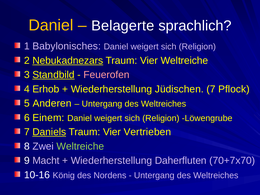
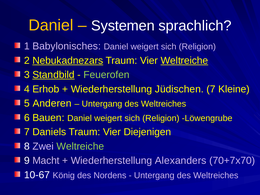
Belagerte: Belagerte -> Systemen (123, 26)
Weltreiche underline: none -> present (184, 60)
Feuerofen colour: pink -> light green (106, 75)
Pflock: Pflock -> Kleine (234, 89)
Einem: Einem -> Bauen (48, 118)
Daniels underline: present -> none (49, 132)
Vertrieben: Vertrieben -> Diejenigen (147, 132)
Daherfluten: Daherfluten -> Alexanders (181, 161)
10-16: 10-16 -> 10-67 (37, 175)
